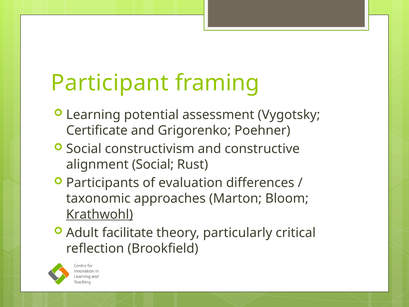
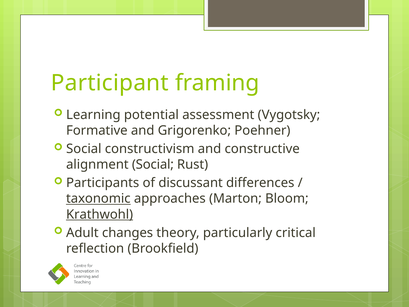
Certificate: Certificate -> Formative (97, 130)
evaluation: evaluation -> discussant (191, 183)
taxonomic underline: none -> present (98, 199)
facilitate: facilitate -> changes (128, 233)
